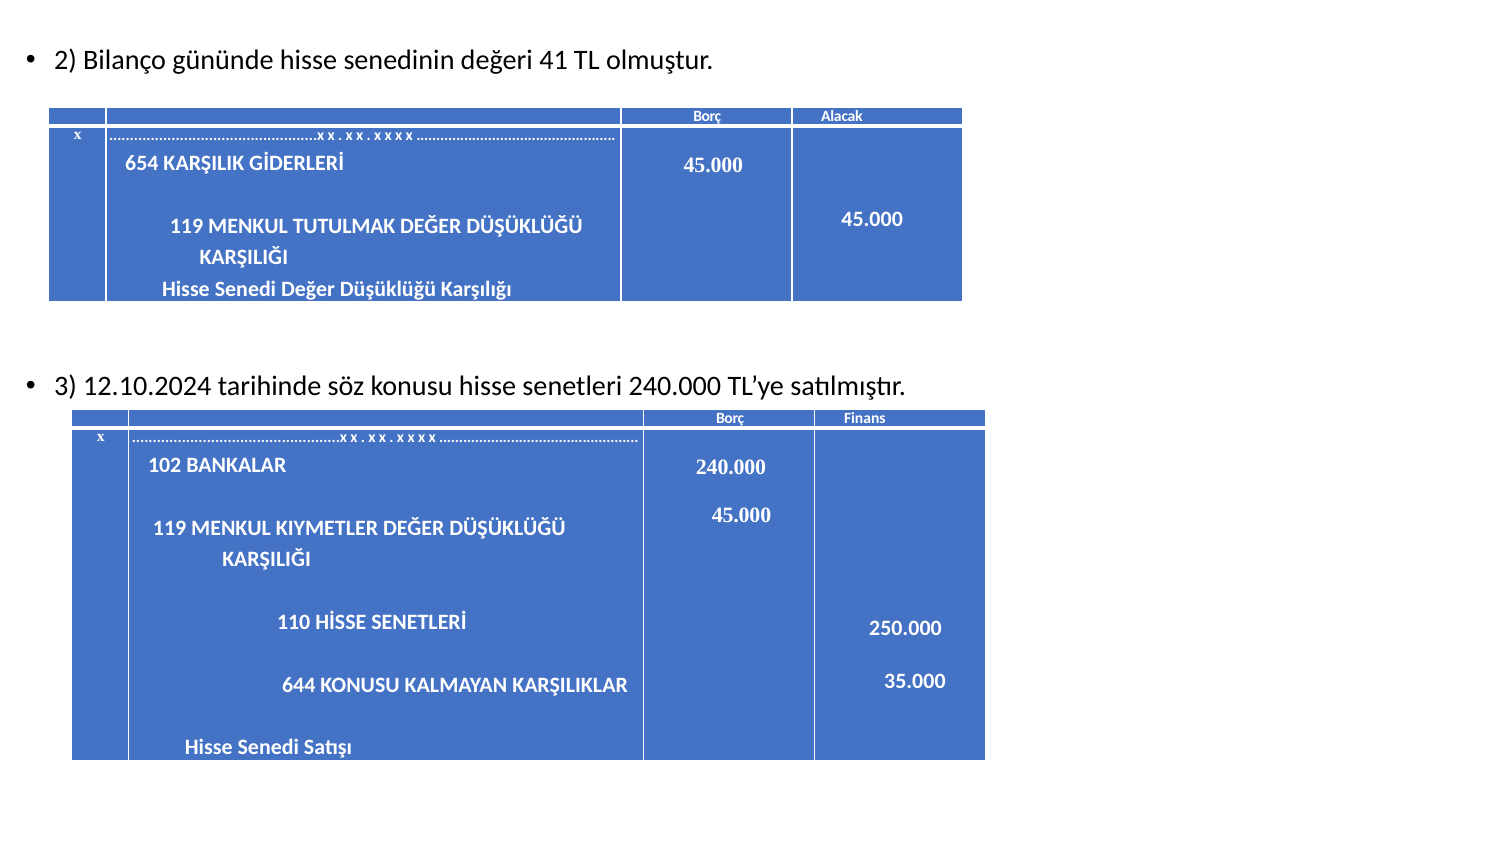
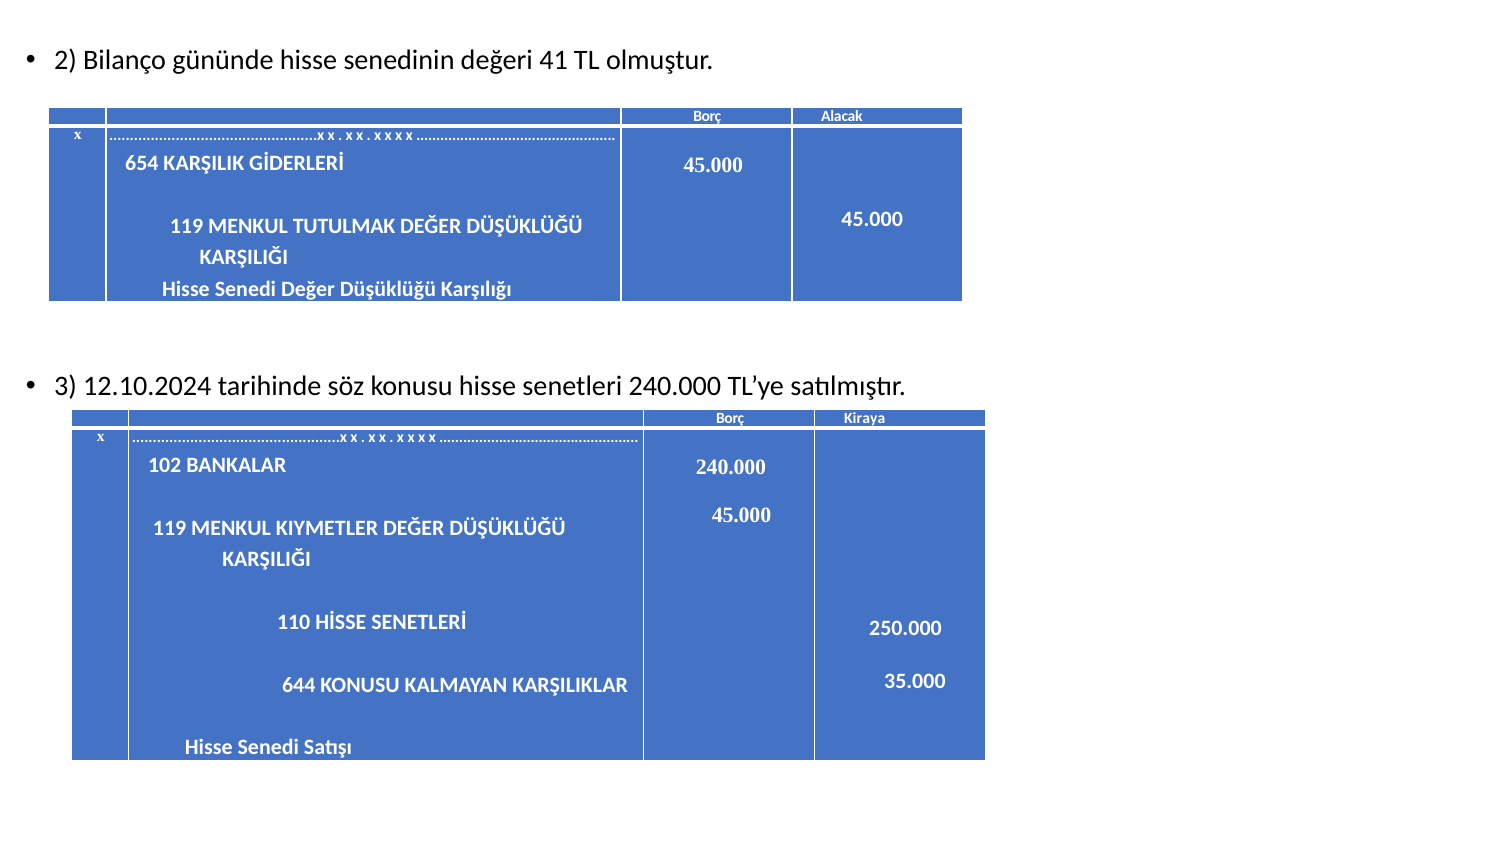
Finans: Finans -> Kiraya (865, 419)
